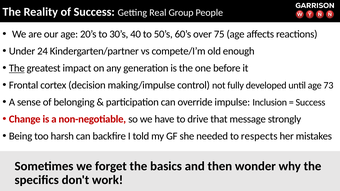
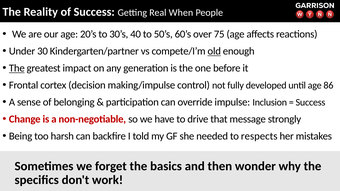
Group: Group -> When (181, 13)
24: 24 -> 30 (43, 51)
old underline: none -> present (214, 51)
73: 73 -> 86 (328, 86)
